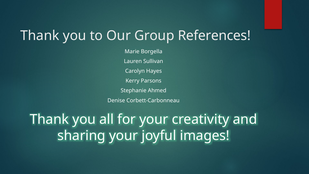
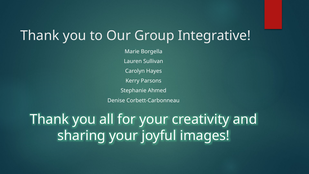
References: References -> Integrative (214, 36)
